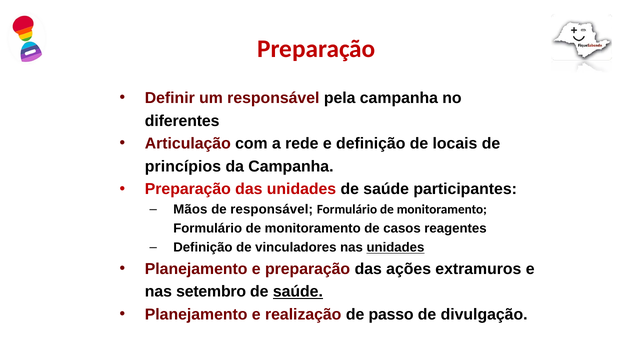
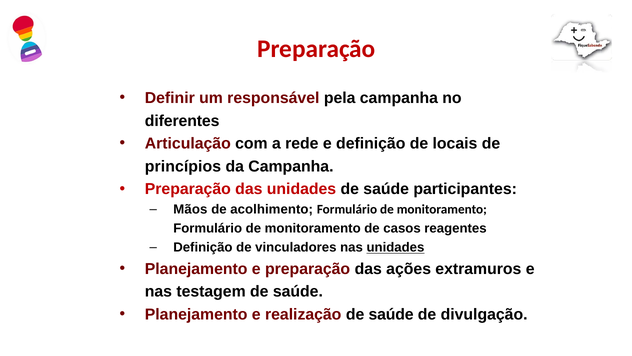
de responsável: responsável -> acolhimento (272, 209)
setembro: setembro -> testagem (211, 291)
saúde underline: present -> none (298, 291)
realização de passo: passo -> saúde (391, 314)
